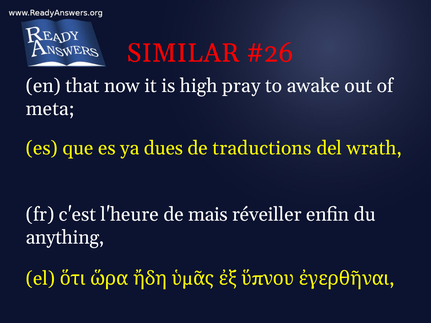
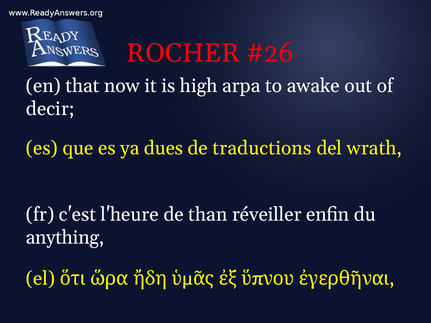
SIMILAR: SIMILAR -> ROCHER (183, 53)
pray: pray -> arpa (241, 86)
meta: meta -> decir (50, 109)
mais: mais -> than (208, 215)
